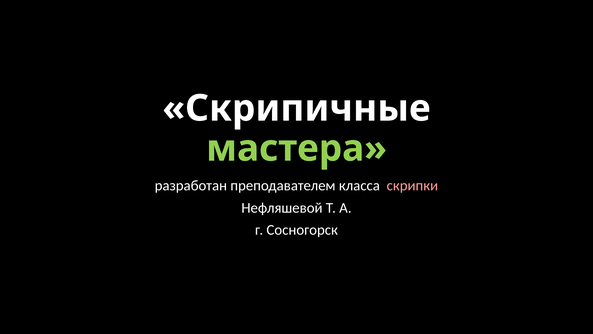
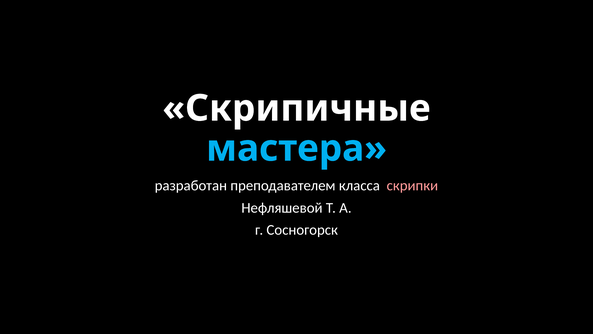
мастера colour: light green -> light blue (296, 148)
